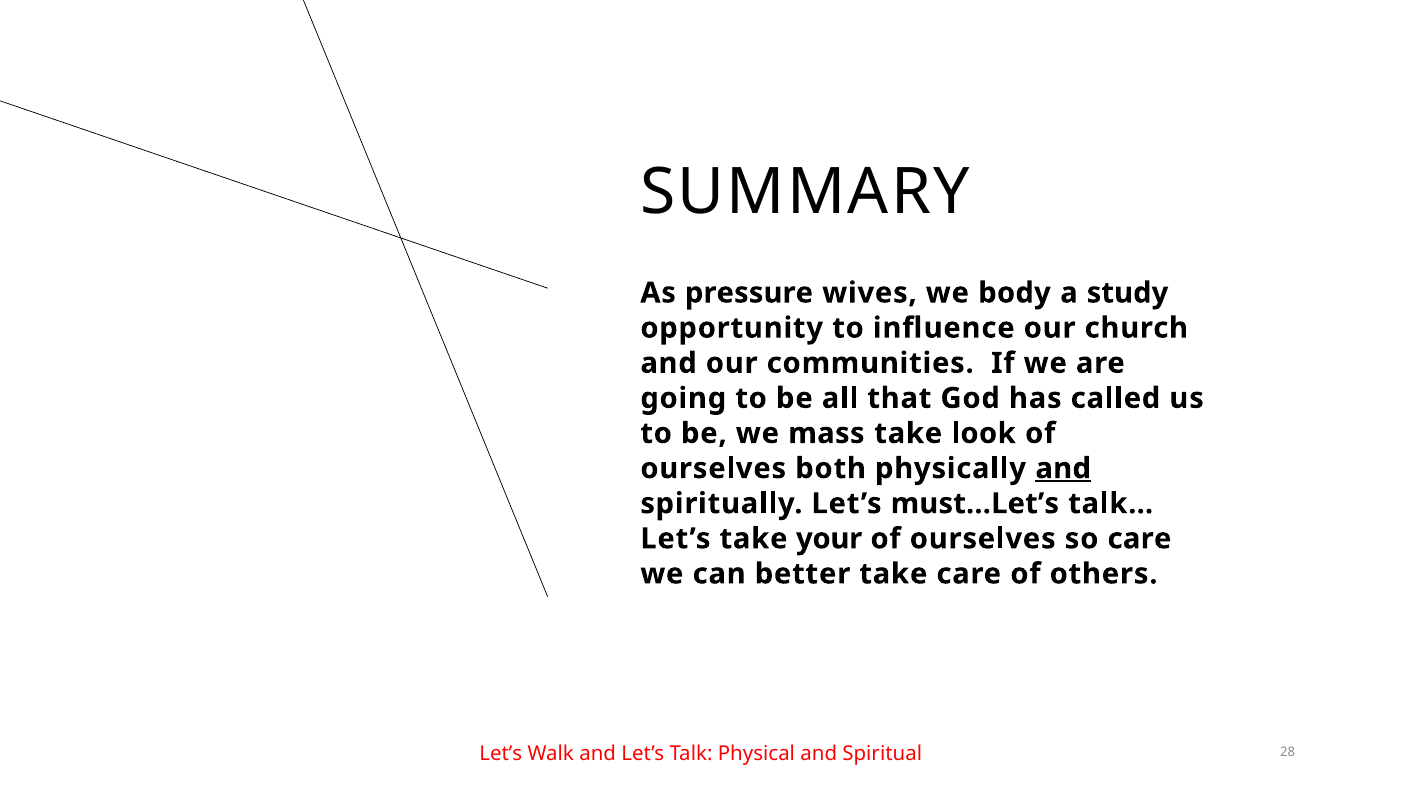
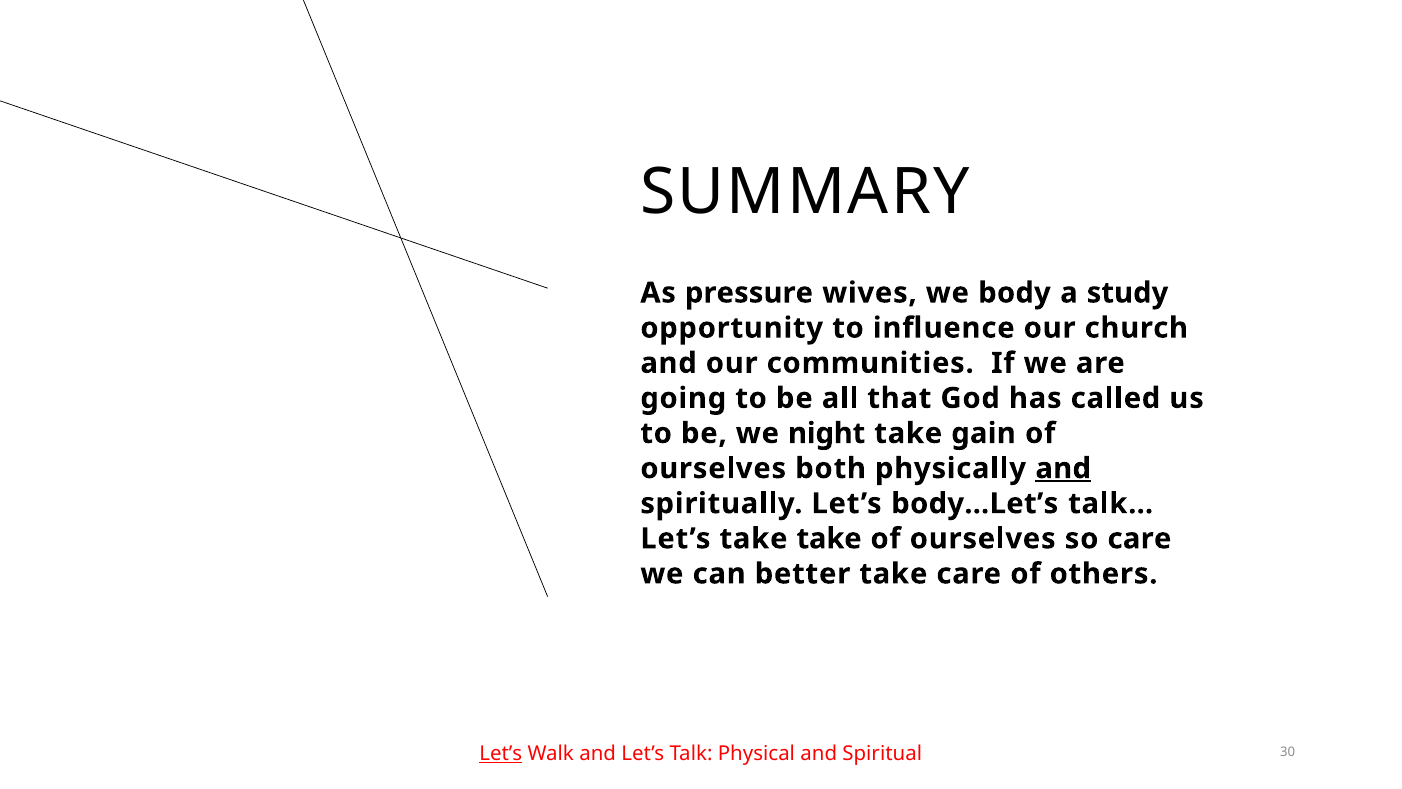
mass: mass -> night (827, 433)
look: look -> gain (983, 433)
must…Let’s: must…Let’s -> body…Let’s (975, 503)
take your: your -> take (829, 538)
Let’s underline: none -> present (501, 753)
28: 28 -> 30 (1288, 752)
